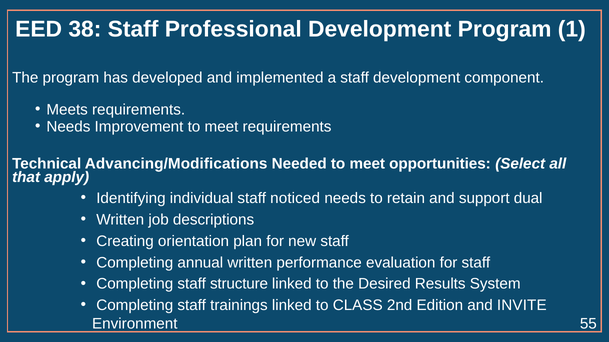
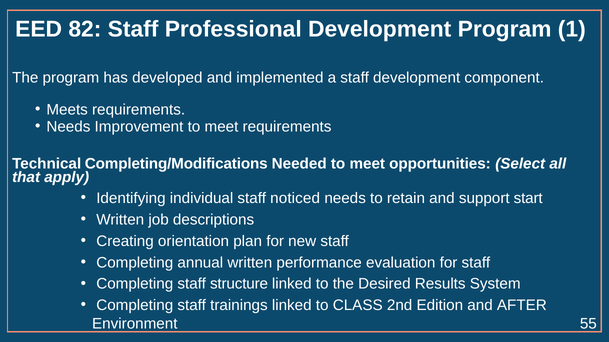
38: 38 -> 82 (85, 29)
Advancing/Modifications: Advancing/Modifications -> Completing/Modifications (176, 164)
dual: dual -> start (528, 199)
INVITE: INVITE -> AFTER (522, 306)
